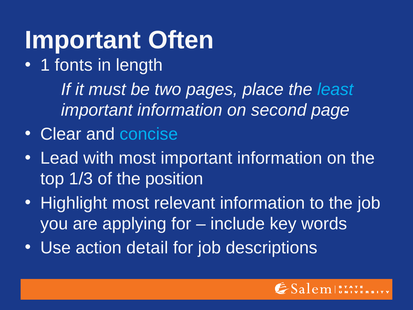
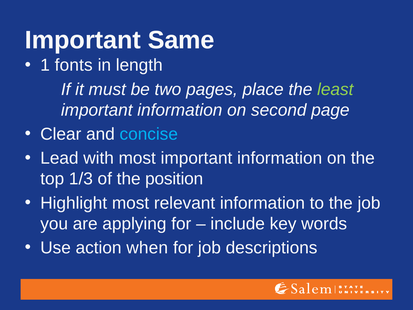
Often: Often -> Same (181, 40)
least colour: light blue -> light green (335, 89)
detail: detail -> when (147, 248)
